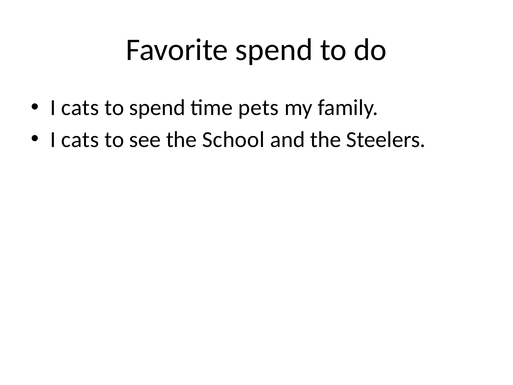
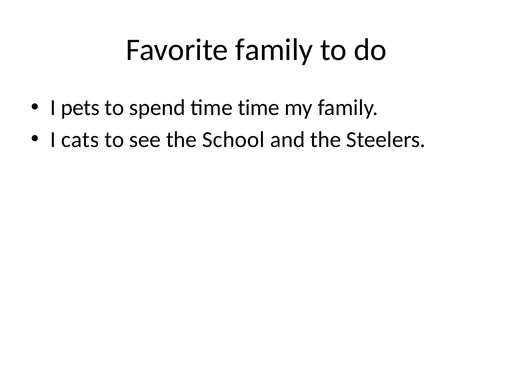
Favorite spend: spend -> family (274, 50)
cats: cats -> pets (80, 108)
time pets: pets -> time (259, 108)
